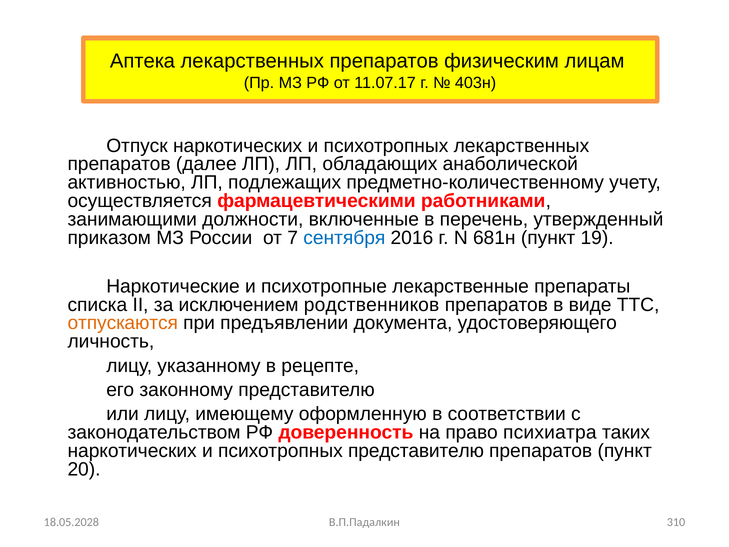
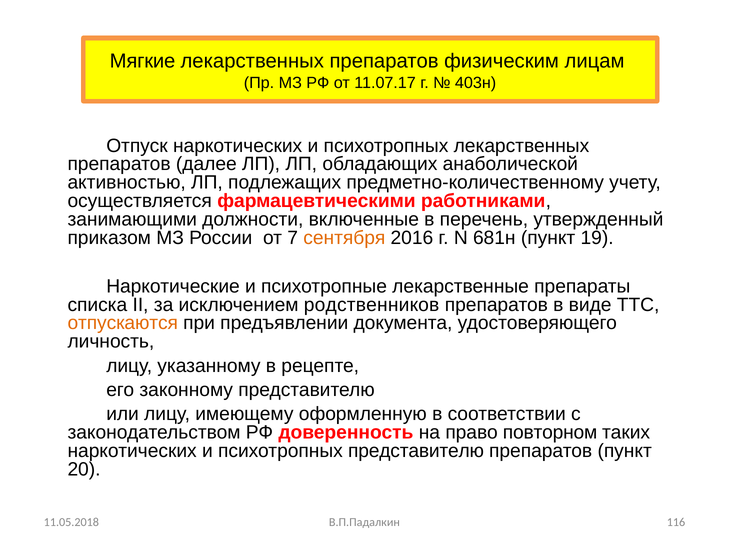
Аптека: Аптека -> Мягкие (143, 61)
сентября colour: blue -> orange (344, 238)
психиатра: психиатра -> повторном (550, 432)
18.05.2028: 18.05.2028 -> 11.05.2018 (71, 522)
310: 310 -> 116 (676, 522)
